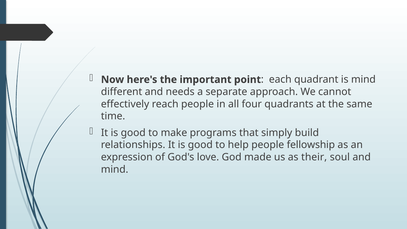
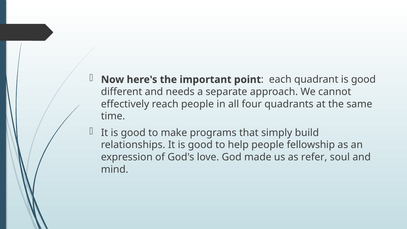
quadrant is mind: mind -> good (363, 80)
their: their -> refer (314, 157)
